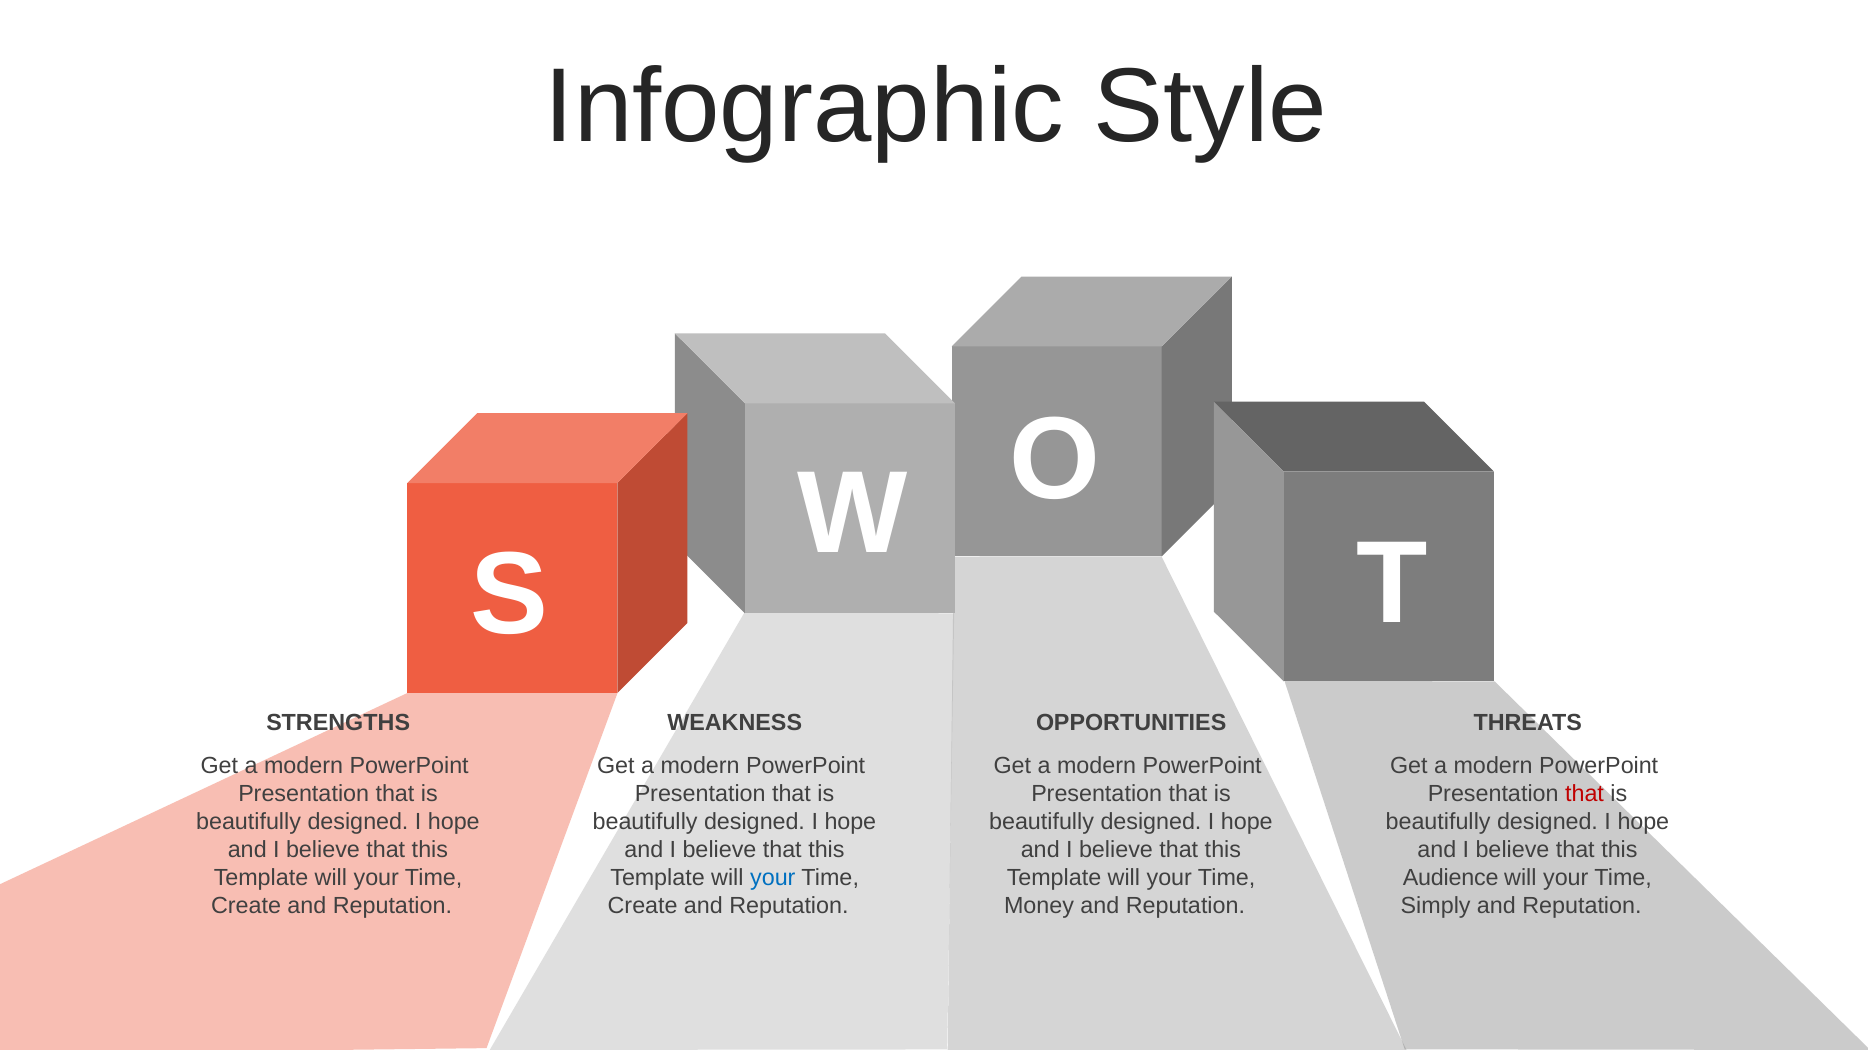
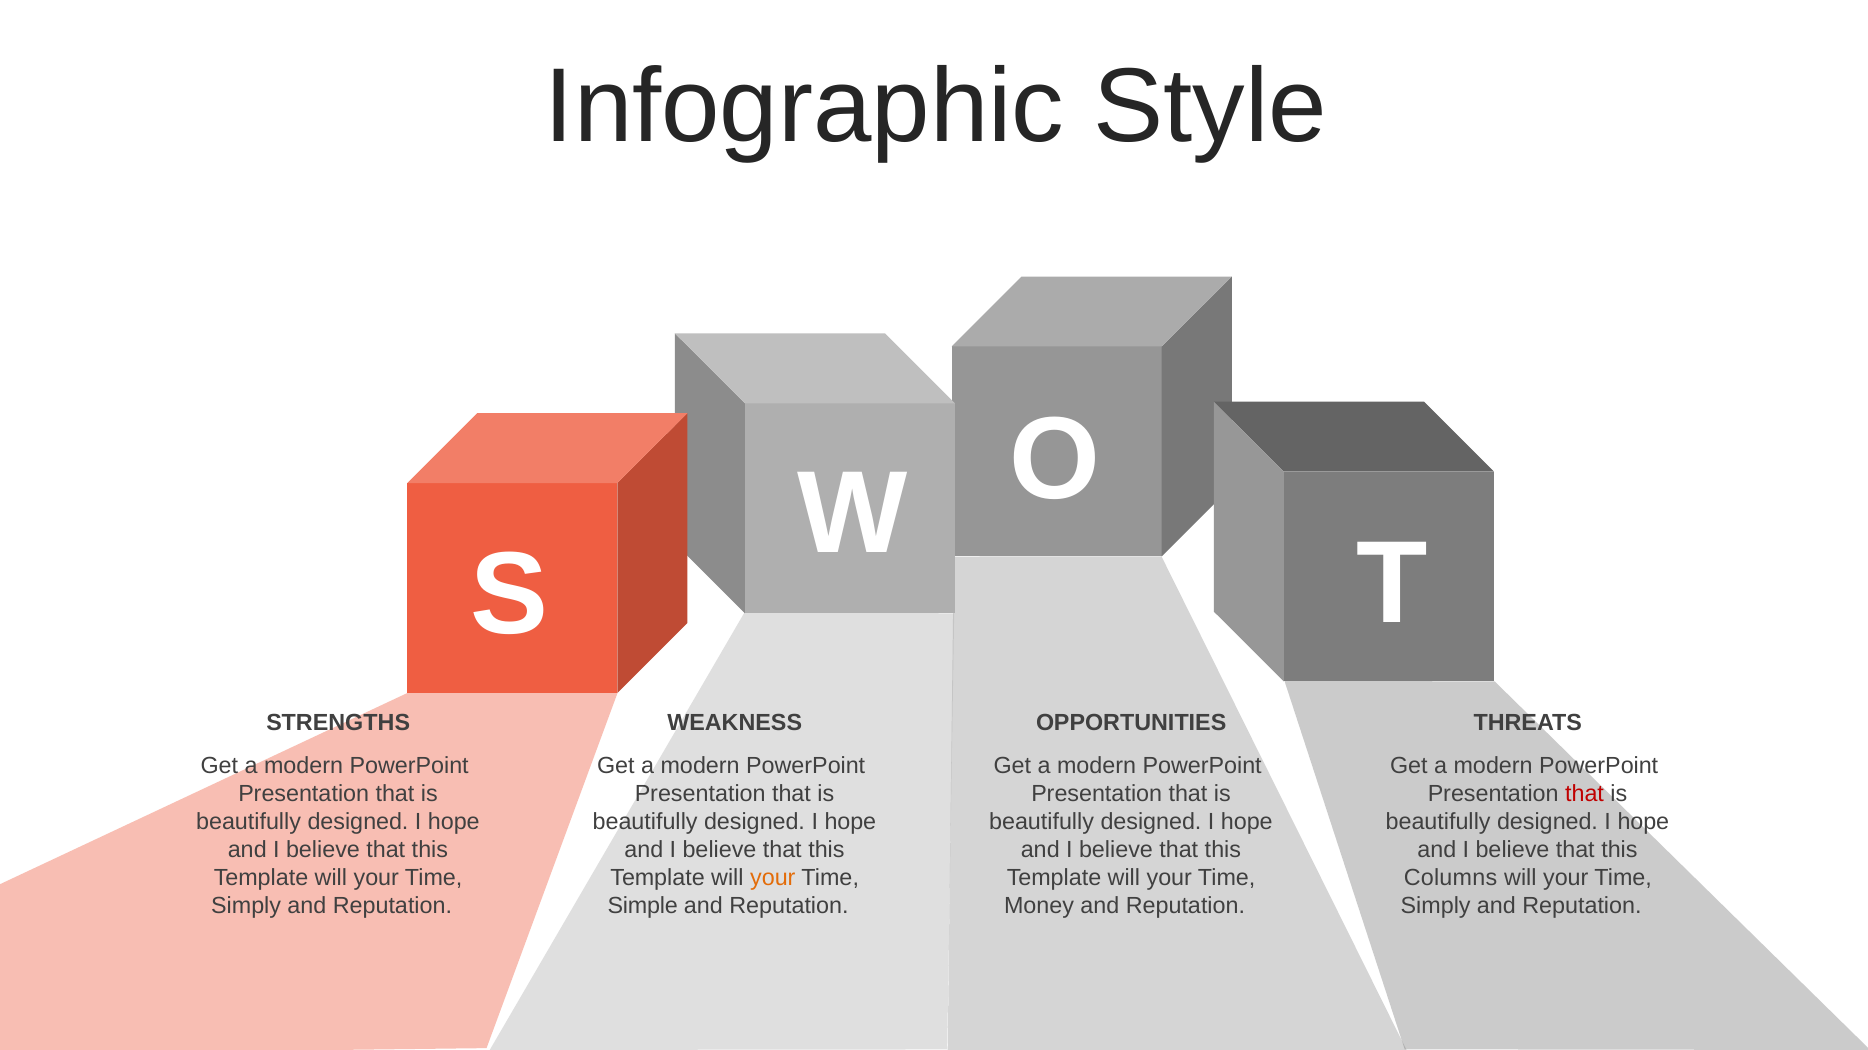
your colour: blue -> orange (773, 878)
Audience: Audience -> Columns (1450, 878)
Create: Create -> Simply (246, 906)
Create: Create -> Simple (643, 906)
